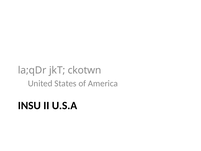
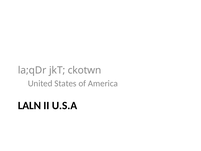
INSU: INSU -> LALN (29, 105)
